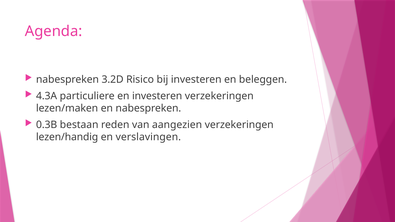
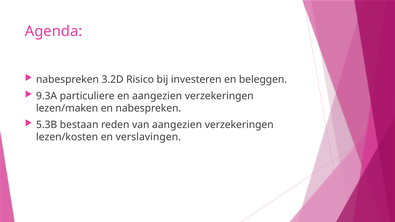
4.3A: 4.3A -> 9.3A (47, 96)
en investeren: investeren -> aangezien (157, 96)
0.3B: 0.3B -> 5.3B (47, 125)
lezen/handig: lezen/handig -> lezen/kosten (67, 137)
